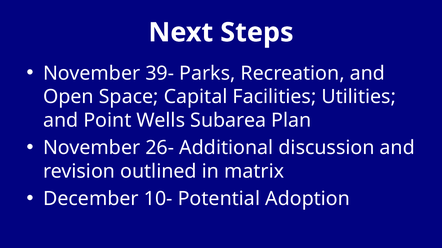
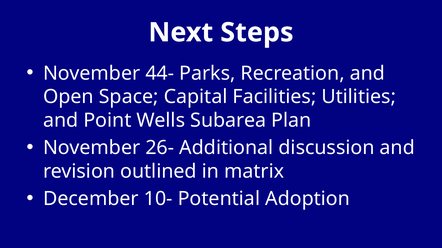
39-: 39- -> 44- (160, 73)
